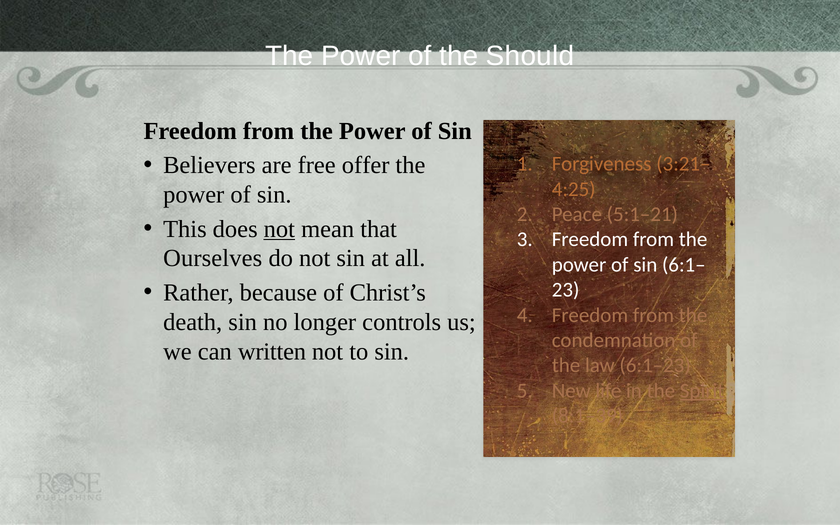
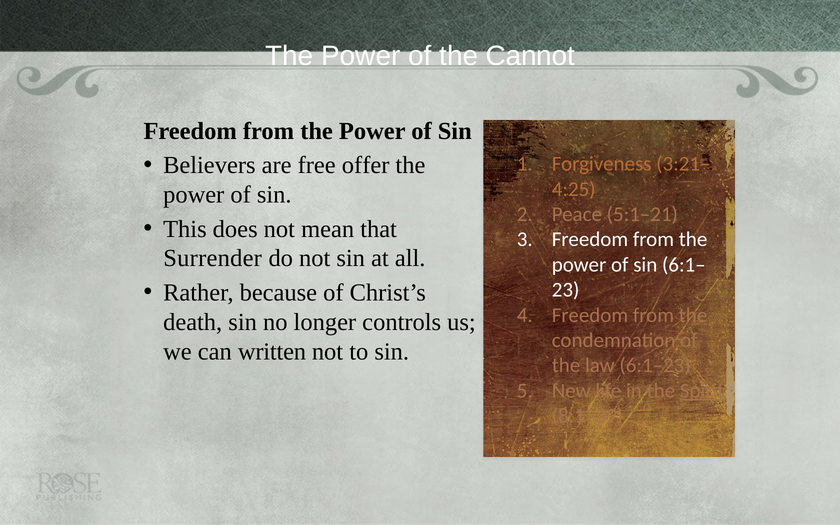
Should: Should -> Cannot (530, 56)
not underline: present -> none (279, 229)
Ourselves: Ourselves -> Surrender (213, 258)
